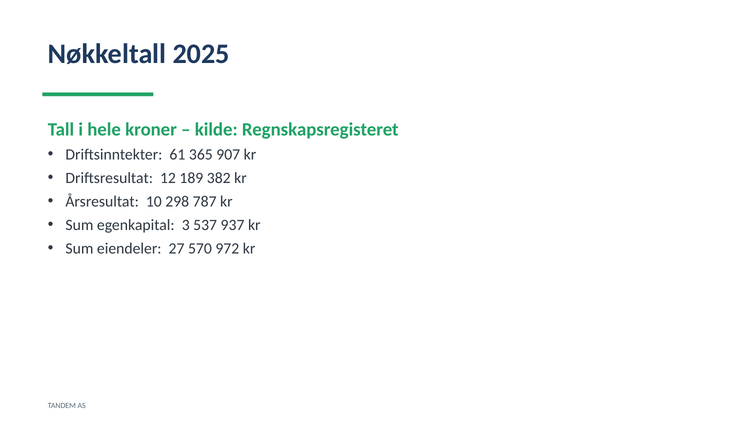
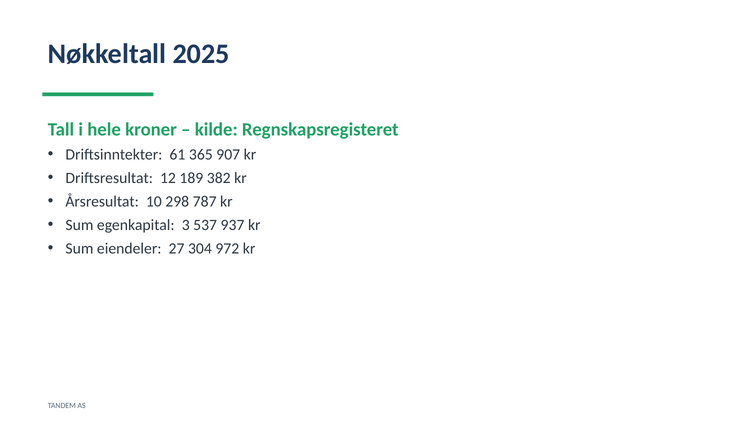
570: 570 -> 304 (200, 249)
